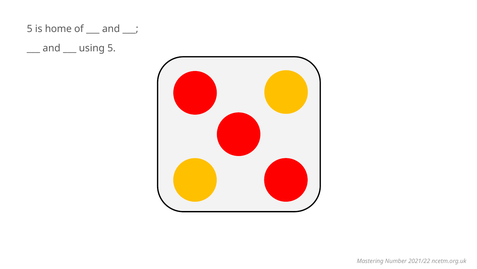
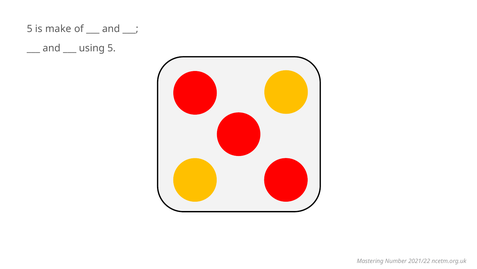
home: home -> make (58, 29)
